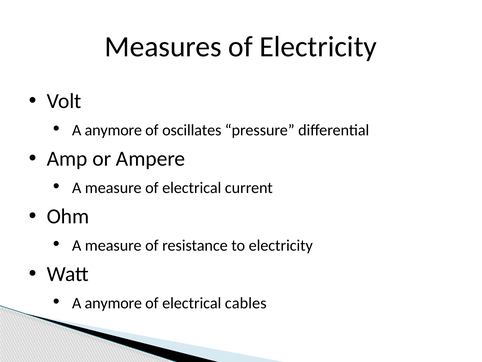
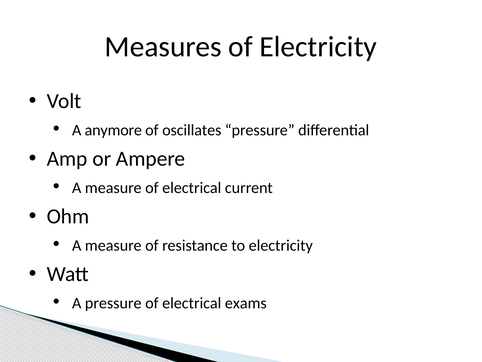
anymore: anymore -> pressure (113, 303)
cables: cables -> exams (246, 303)
